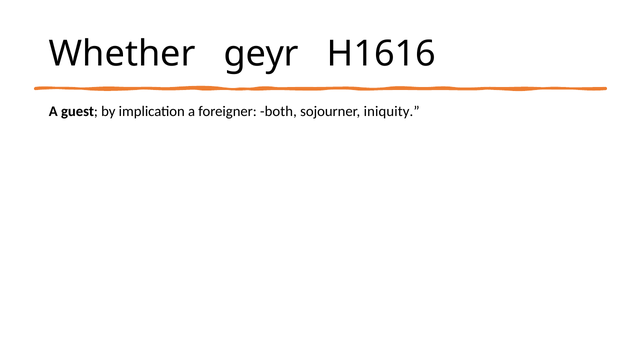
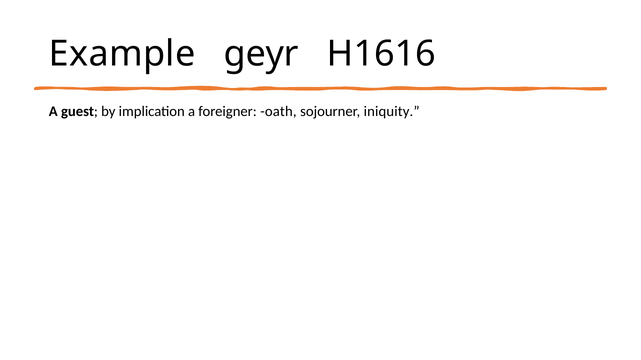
Whether: Whether -> Example (122, 54)
both: both -> oath (278, 112)
